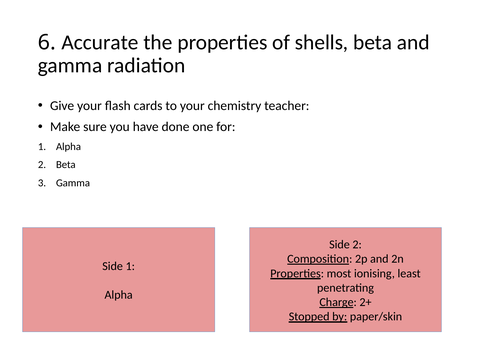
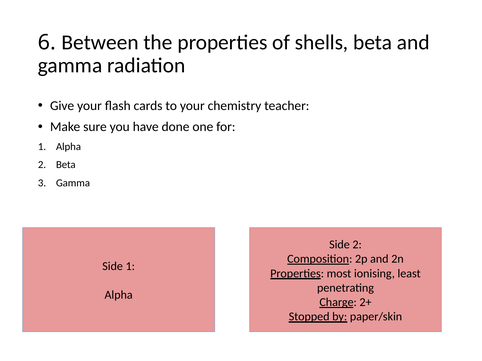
Accurate: Accurate -> Between (100, 42)
